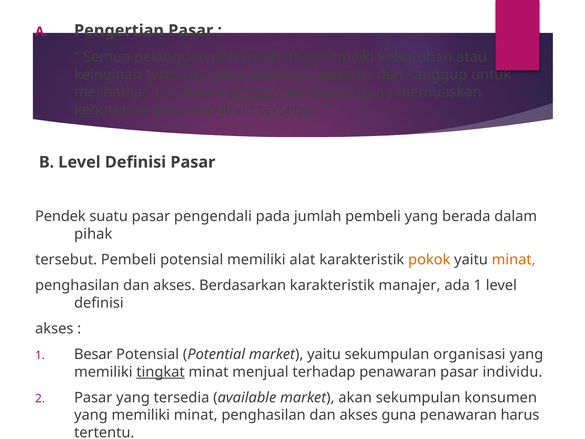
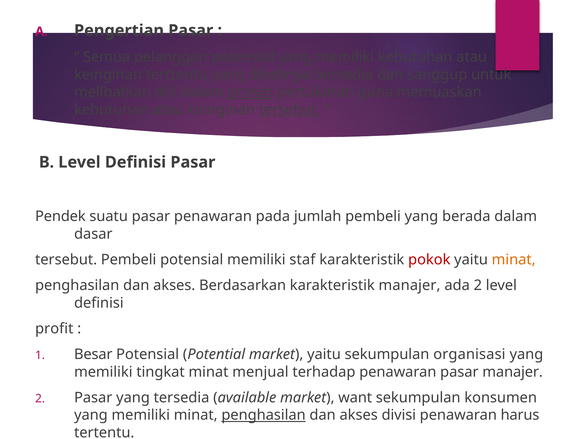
pasar pengendali: pengendali -> penawaran (213, 216)
pihak: pihak -> dasar (93, 234)
alat: alat -> staf (302, 260)
pokok colour: orange -> red (429, 260)
ada 1: 1 -> 2 (478, 285)
akses: akses -> profit (54, 328)
tingkat underline: present -> none (161, 372)
pasar individu: individu -> manajer (513, 372)
akan: akan -> want (355, 397)
penghasilan underline: none -> present (264, 415)
akses guna: guna -> divisi (399, 415)
